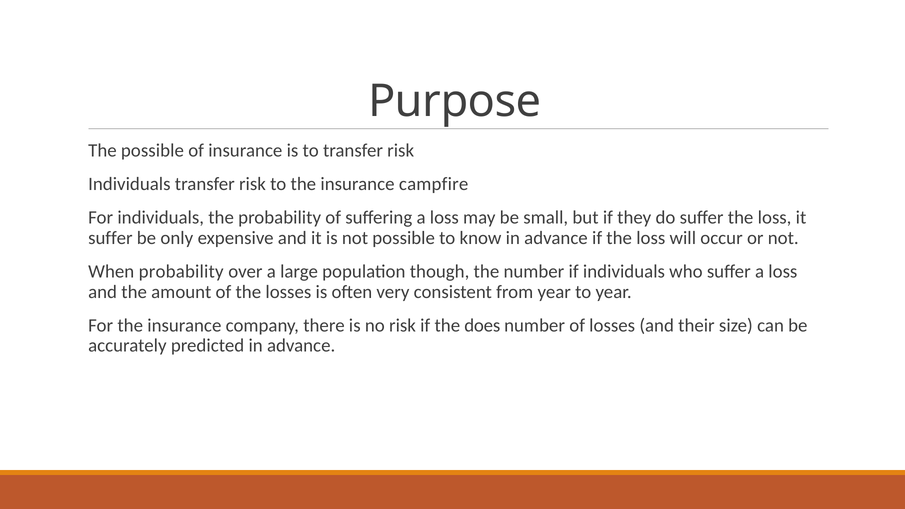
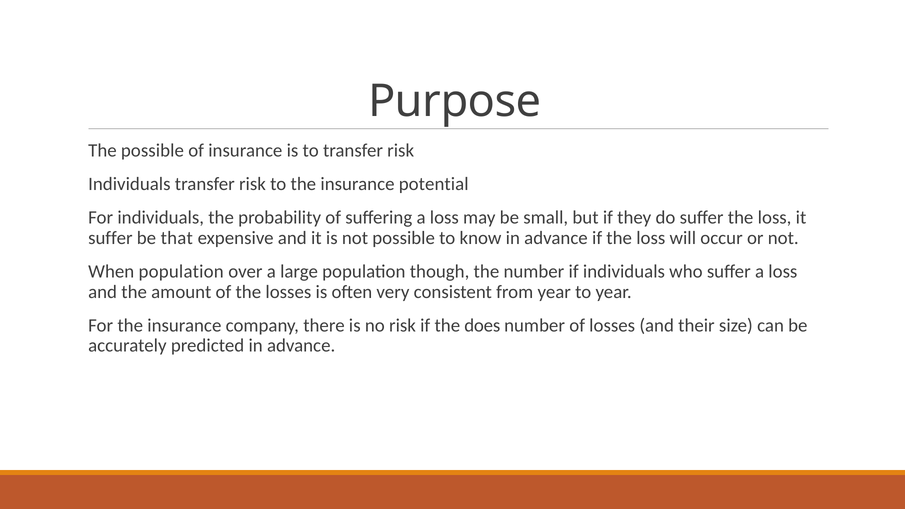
campfire: campfire -> potential (434, 184)
only: only -> that (177, 238)
When probability: probability -> population (181, 272)
